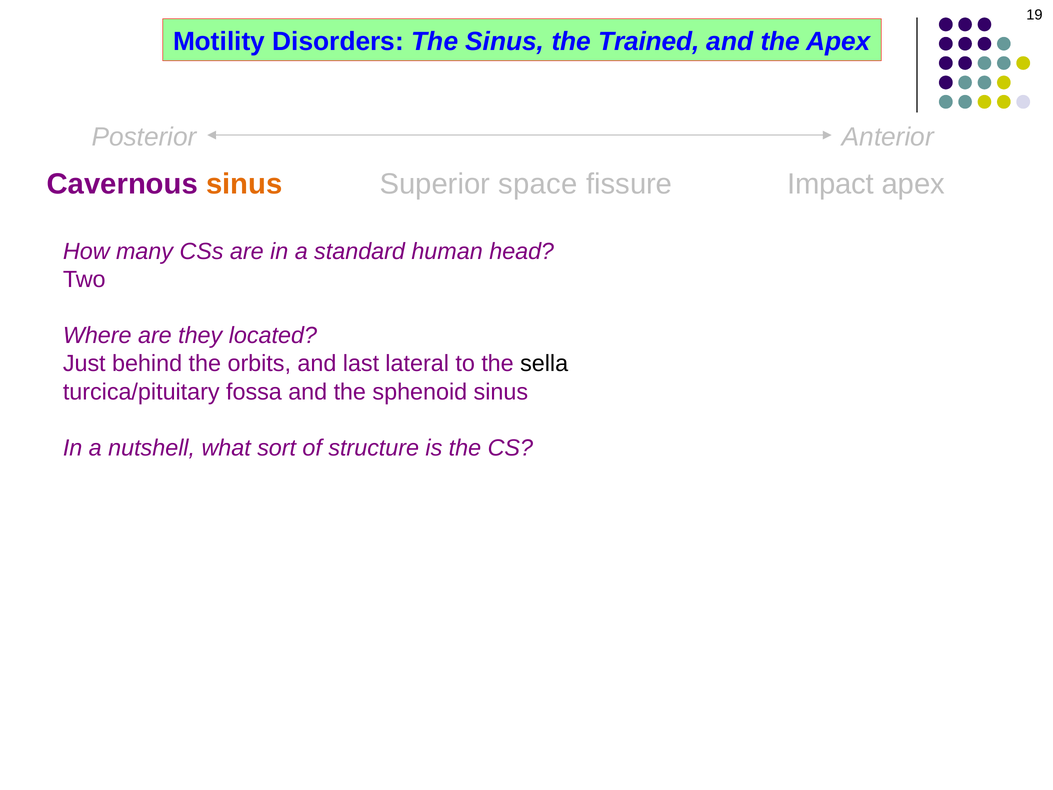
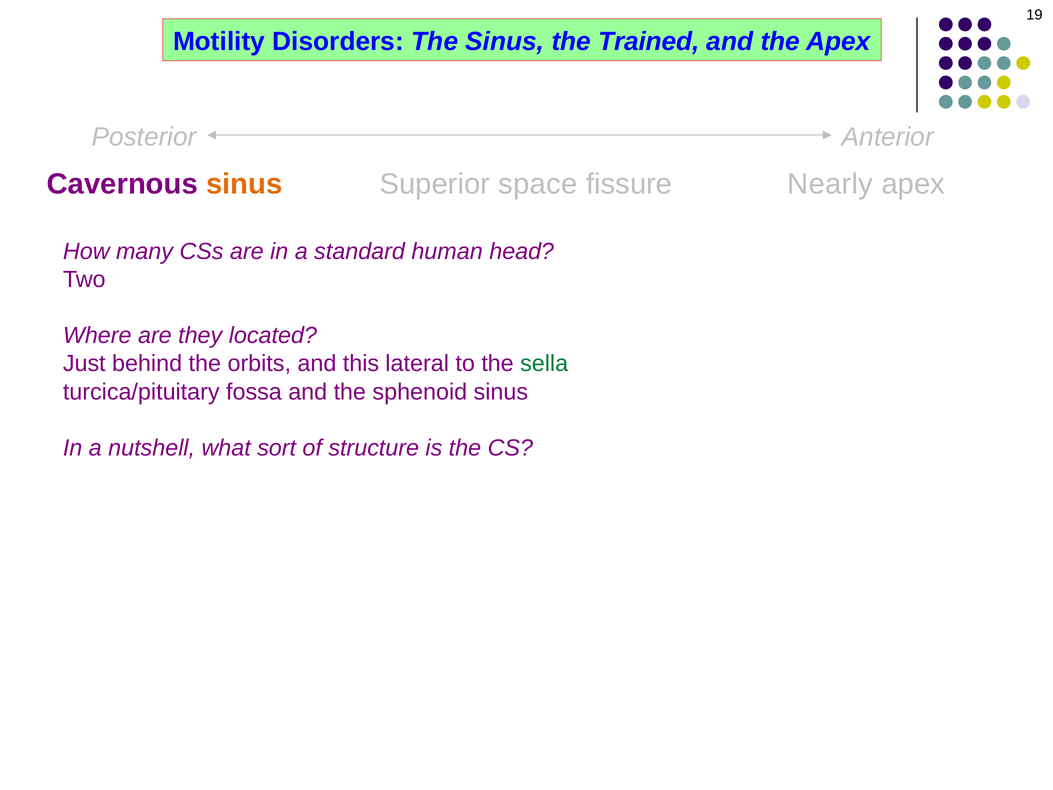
Impact: Impact -> Nearly (830, 184)
last: last -> this (361, 364)
sella colour: black -> green (544, 364)
